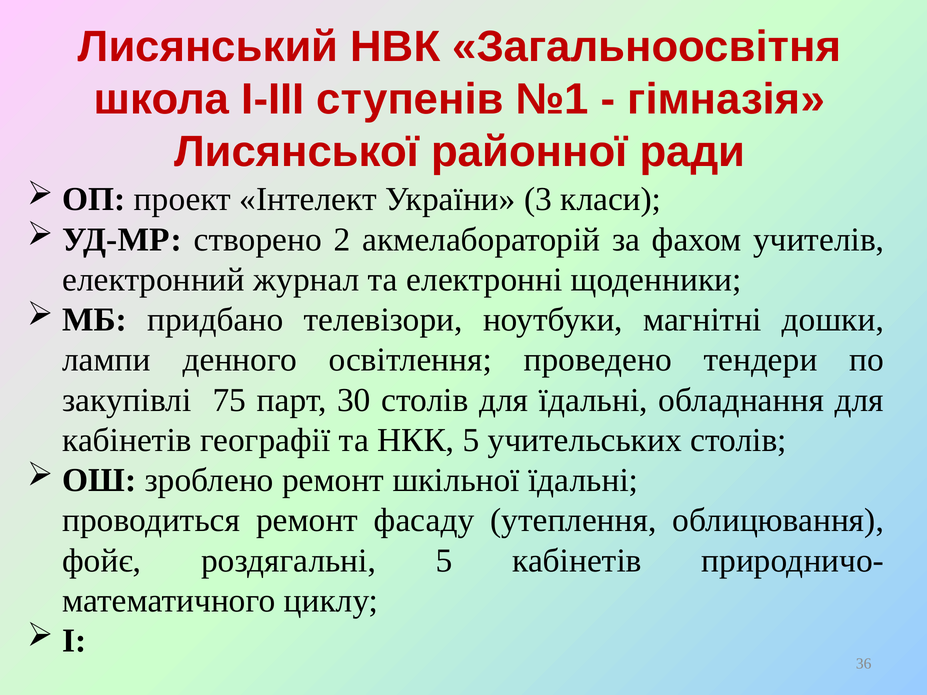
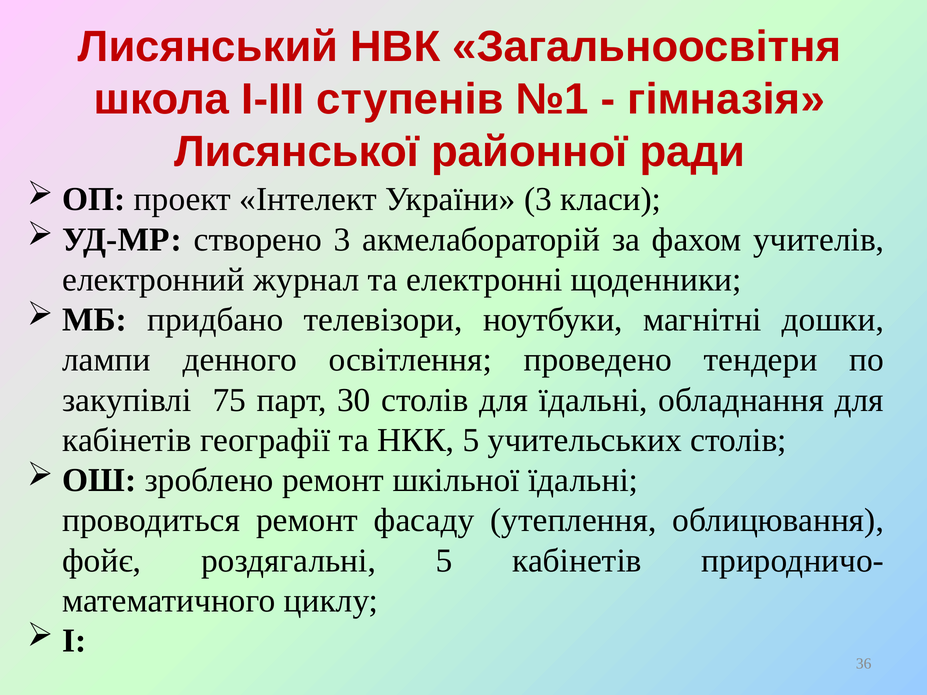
створено 2: 2 -> 3 (342, 240)
